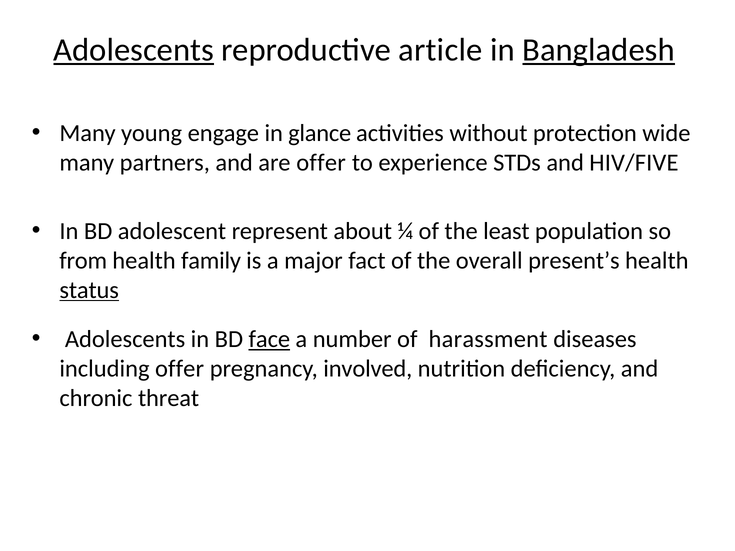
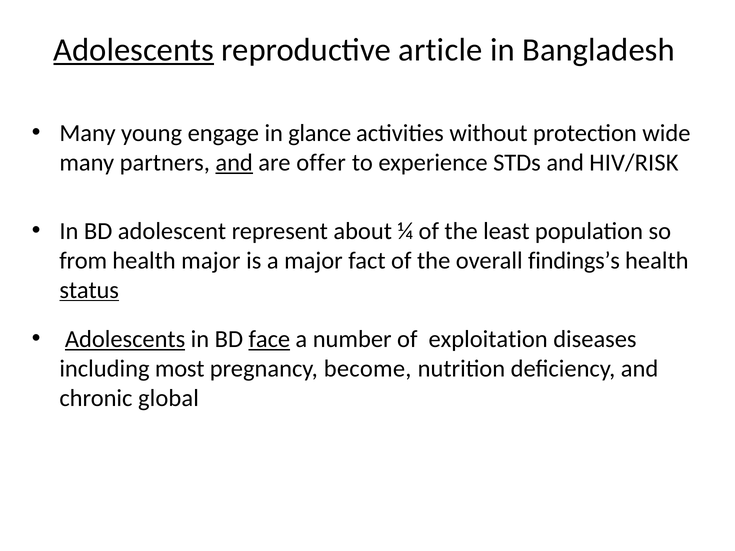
Bangladesh underline: present -> none (599, 50)
and underline: none -> present (234, 163)
HIV/FIVE: HIV/FIVE -> HIV/RISK (634, 163)
health family: family -> major (211, 261)
present’s: present’s -> findings’s (574, 261)
Adolescents underline: none -> present (125, 339)
harassment: harassment -> exploitation (488, 339)
including offer: offer -> most (180, 369)
involved: involved -> become (368, 369)
threat: threat -> global (168, 398)
